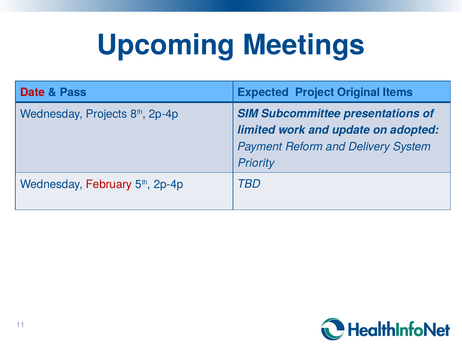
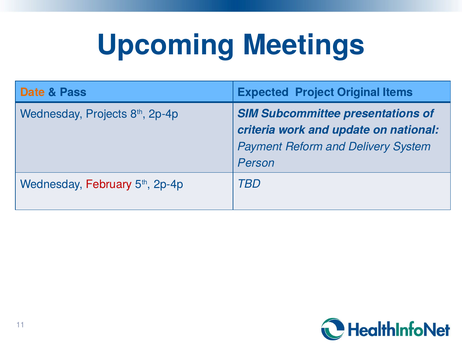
Date colour: red -> orange (32, 92)
limited: limited -> criteria (256, 130)
adopted: adopted -> national (415, 130)
Priority: Priority -> Person (256, 163)
